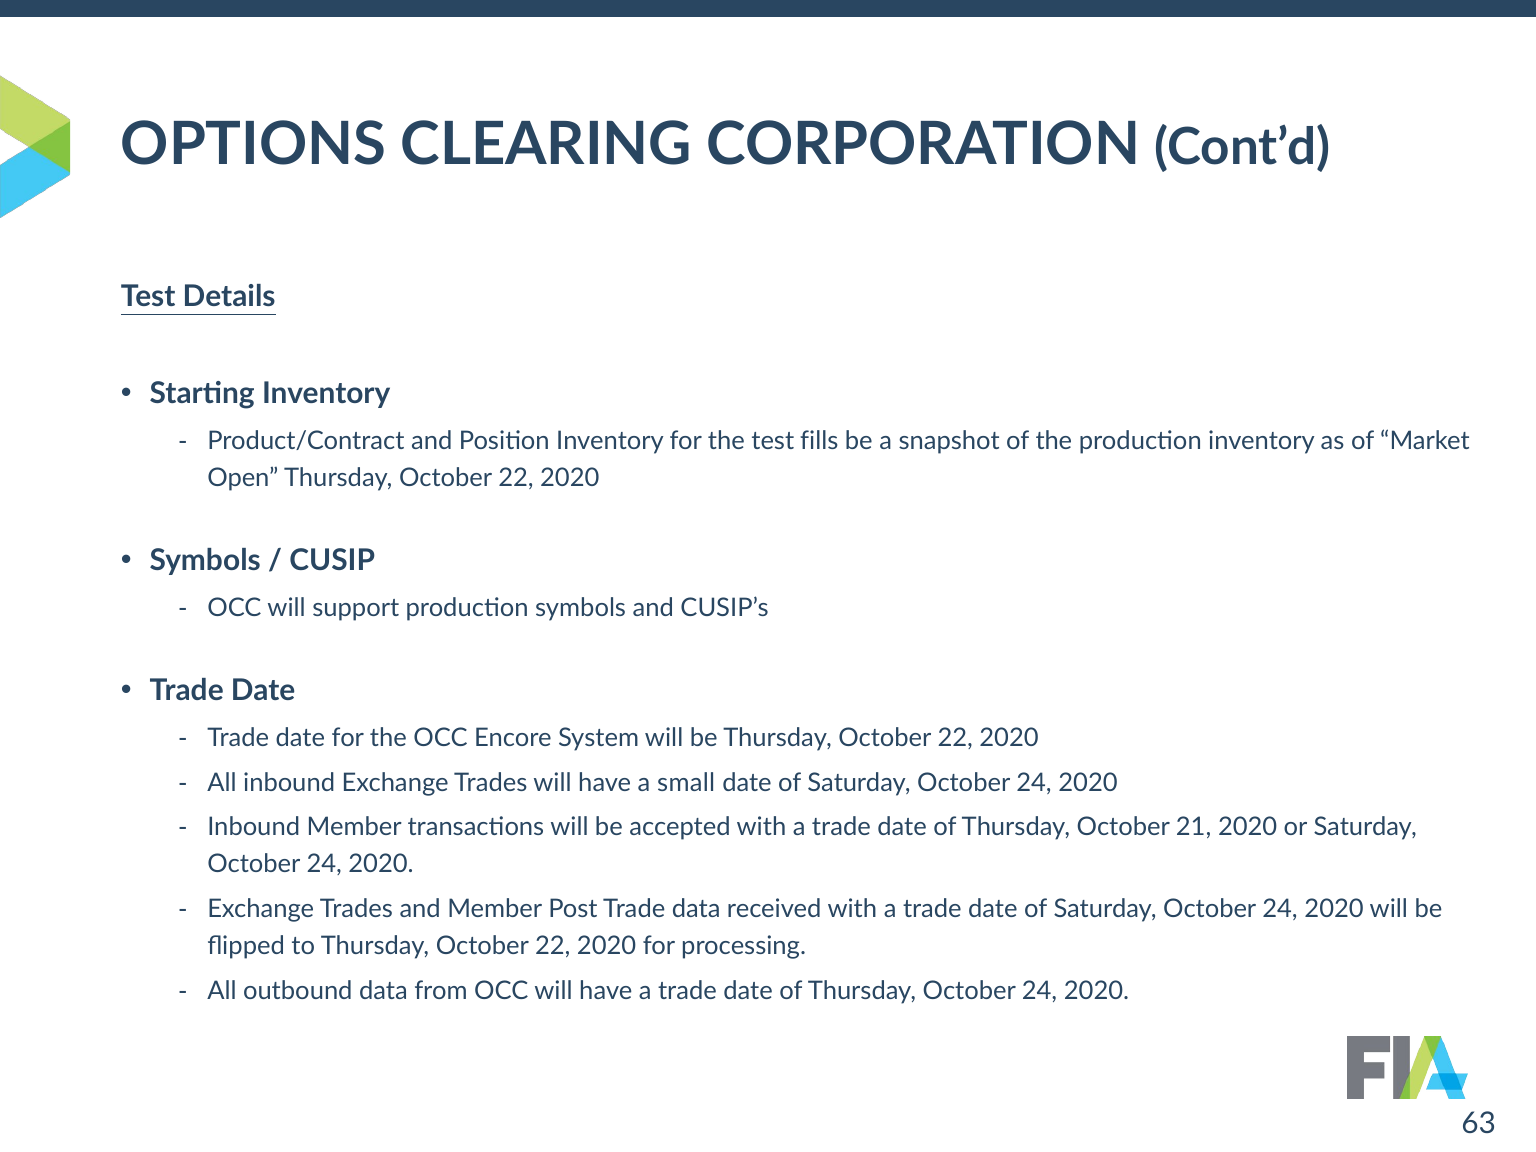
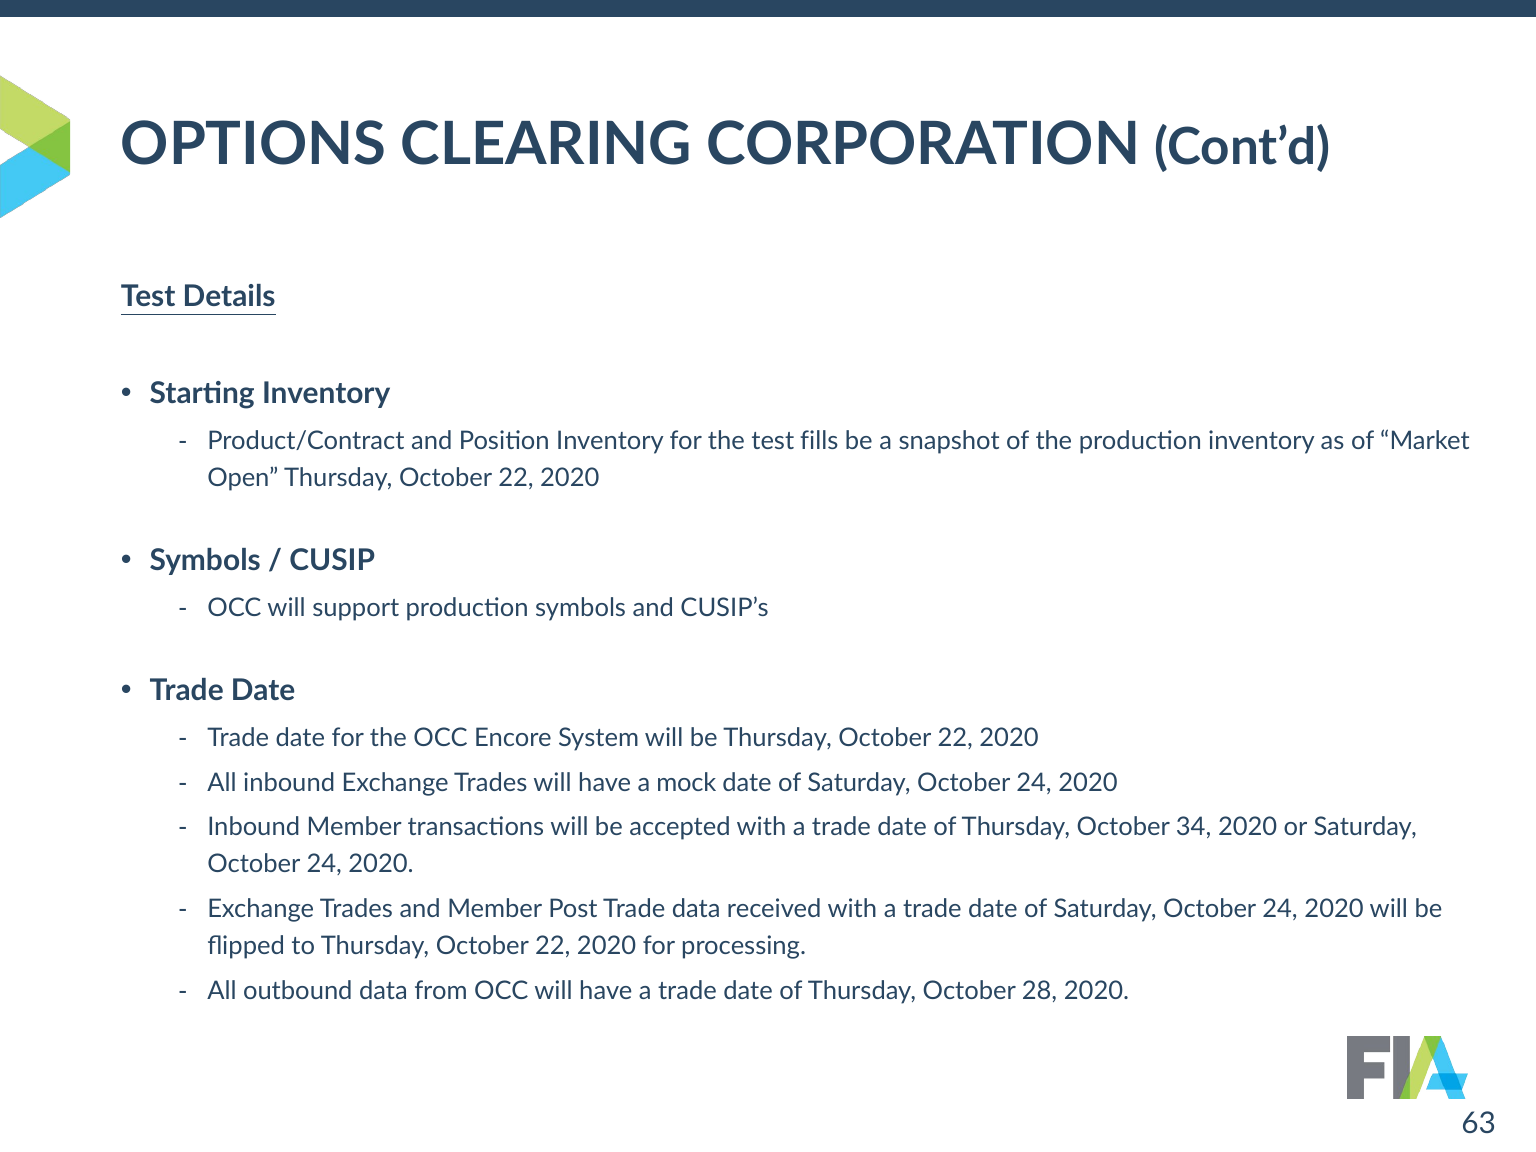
small: small -> mock (686, 783)
21: 21 -> 34 (1194, 827)
Thursday October 24: 24 -> 28 (1040, 991)
